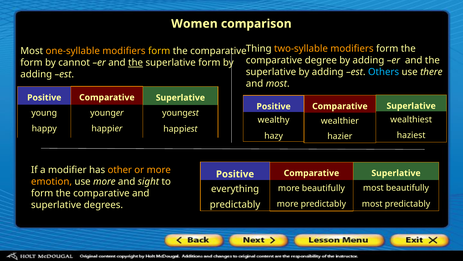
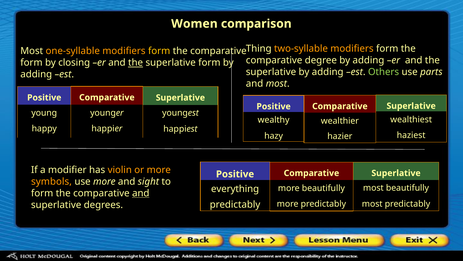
cannot: cannot -> closing (74, 63)
Others colour: light blue -> light green (384, 72)
there: there -> parts (431, 72)
other: other -> violin (120, 170)
emotion: emotion -> symbols (52, 181)
and underline: none -> present (141, 193)
